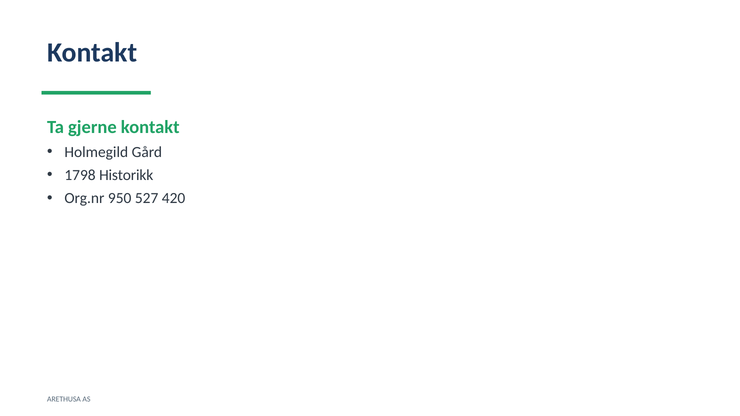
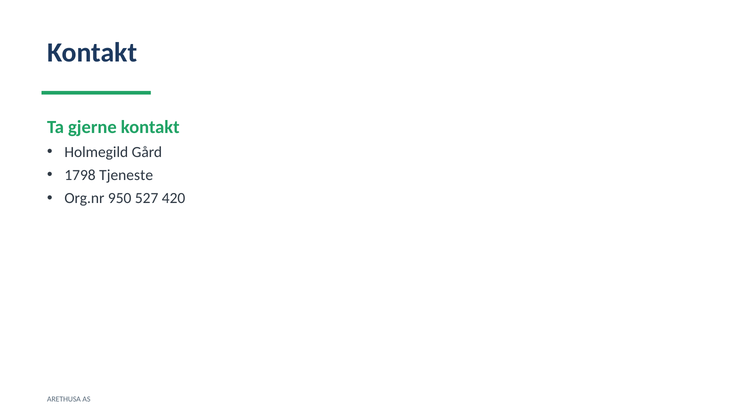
Historikk: Historikk -> Tjeneste (126, 175)
